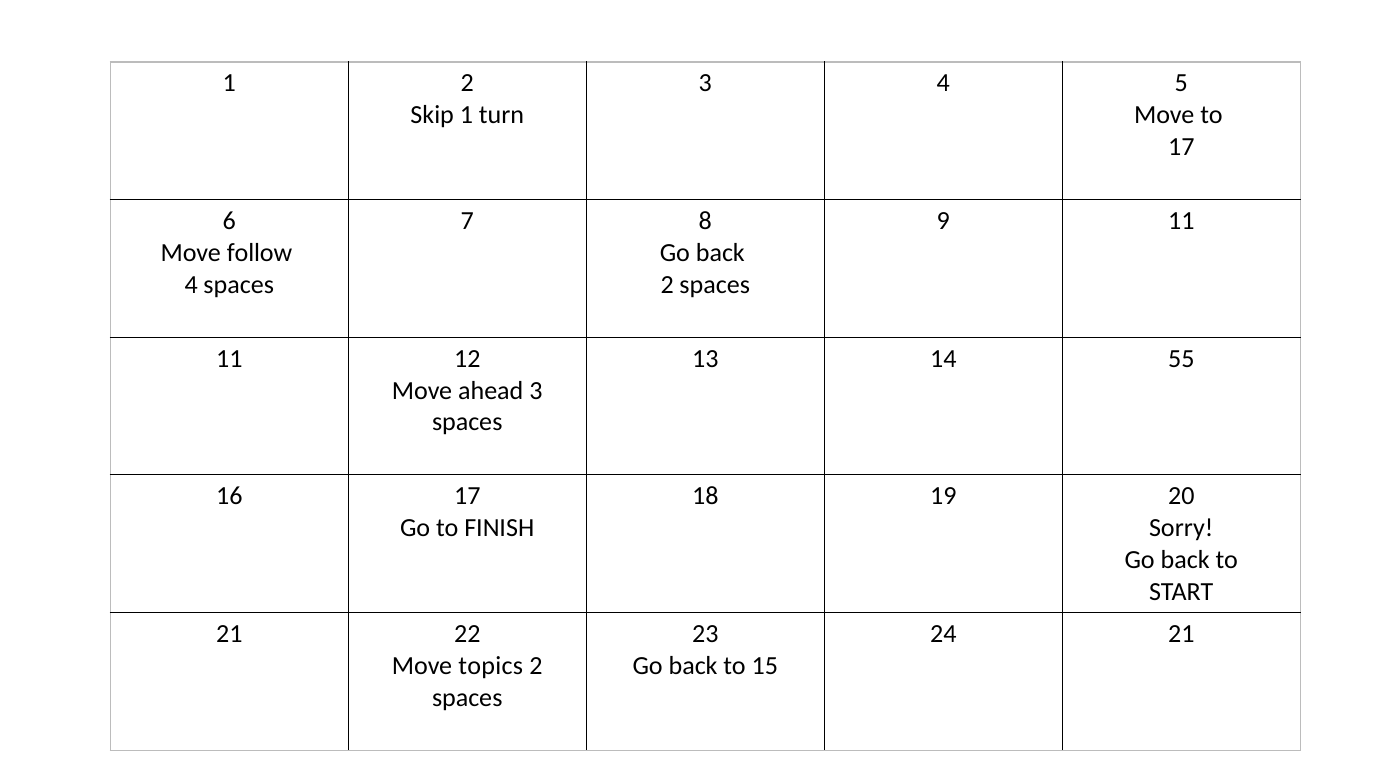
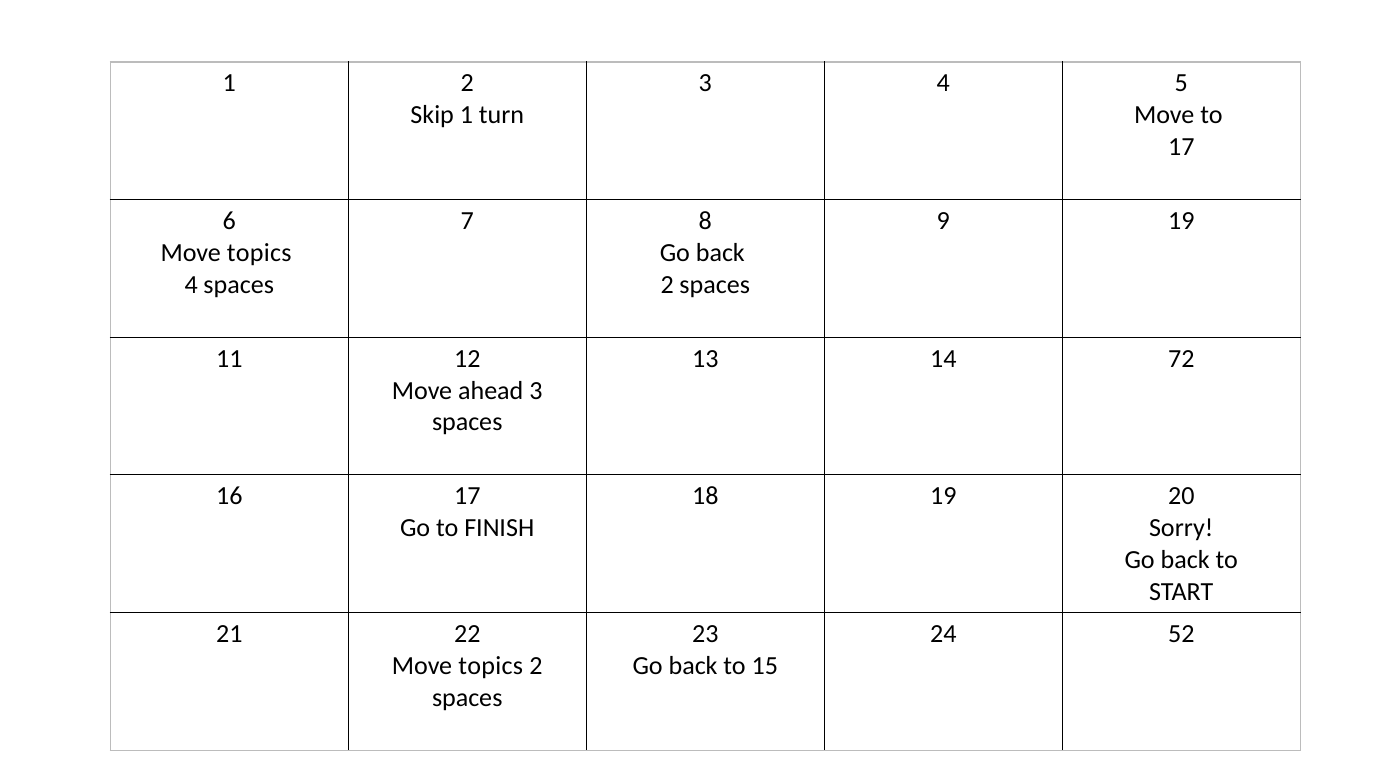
9 11: 11 -> 19 (1181, 221)
follow: follow -> topics (259, 253)
55: 55 -> 72 (1181, 359)
24 21: 21 -> 52 (1181, 634)
